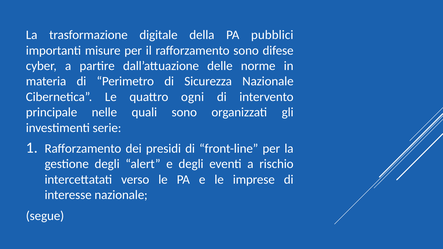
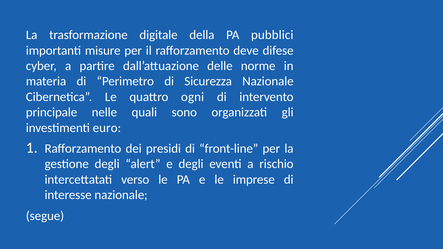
rafforzamento sono: sono -> deve (246, 50)
serie: serie -> euro (107, 128)
